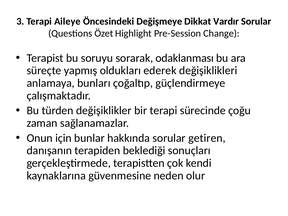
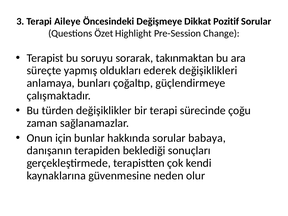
Vardır: Vardır -> Pozitif (226, 21)
odaklanması: odaklanması -> takınmaktan (185, 58)
getiren: getiren -> babaya (207, 138)
